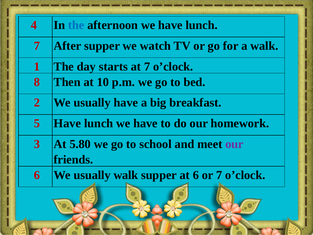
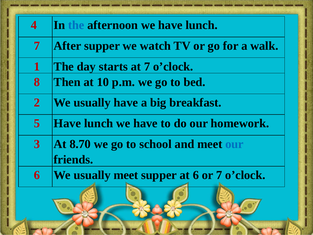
5.80: 5.80 -> 8.70 (80, 144)
our colour: purple -> blue (234, 144)
usually walk: walk -> meet (126, 175)
